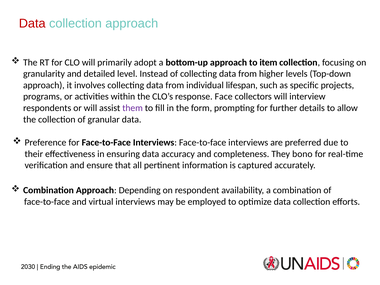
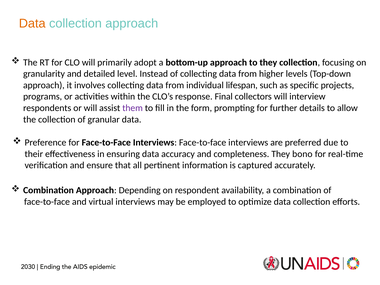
Data colour: red -> orange (32, 23)
to item: item -> they (268, 62)
Face: Face -> Final (224, 97)
